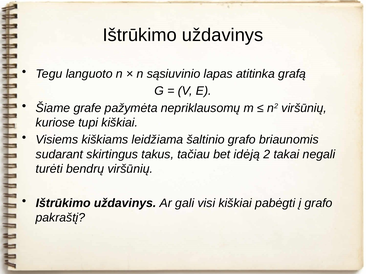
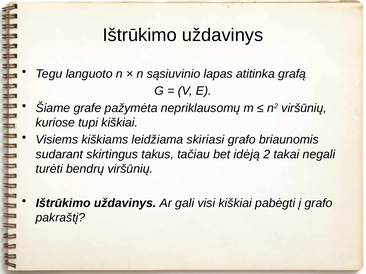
šaltinio: šaltinio -> skiriasi (206, 140)
